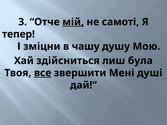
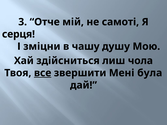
мій underline: present -> none (73, 22)
тепер: тепер -> серця (18, 34)
була: була -> чола (140, 61)
душі: душі -> була (150, 73)
